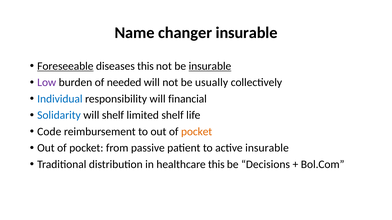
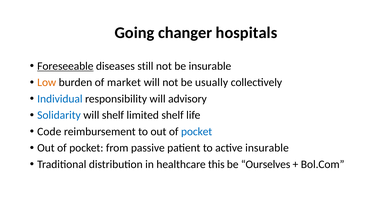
Name: Name -> Going (134, 33)
changer insurable: insurable -> hospitals (246, 33)
diseases this: this -> still (145, 66)
insurable underline: present -> none (210, 66)
Low colour: purple -> orange (47, 83)
needed: needed -> market (124, 83)
financial: financial -> advisory (187, 99)
pocket colour: orange -> blue (197, 132)
Decisions: Decisions -> Ourselves (266, 165)
